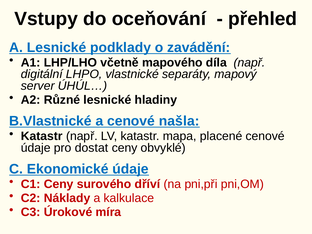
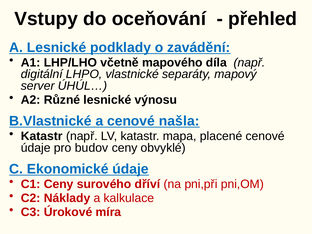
hladiny: hladiny -> výnosu (156, 100)
dostat: dostat -> budov (92, 148)
